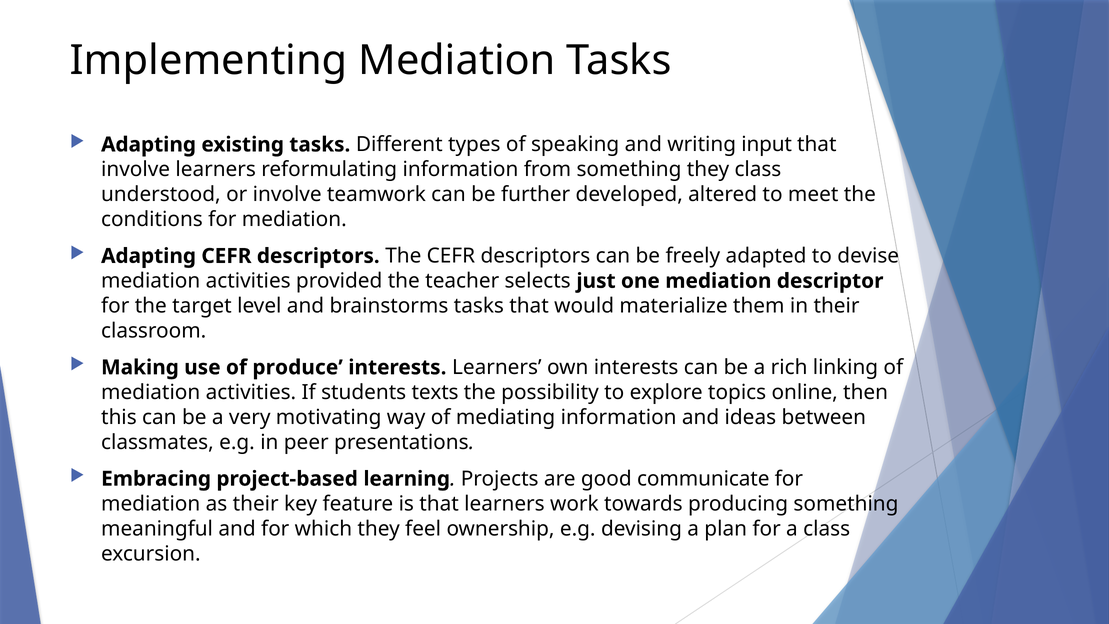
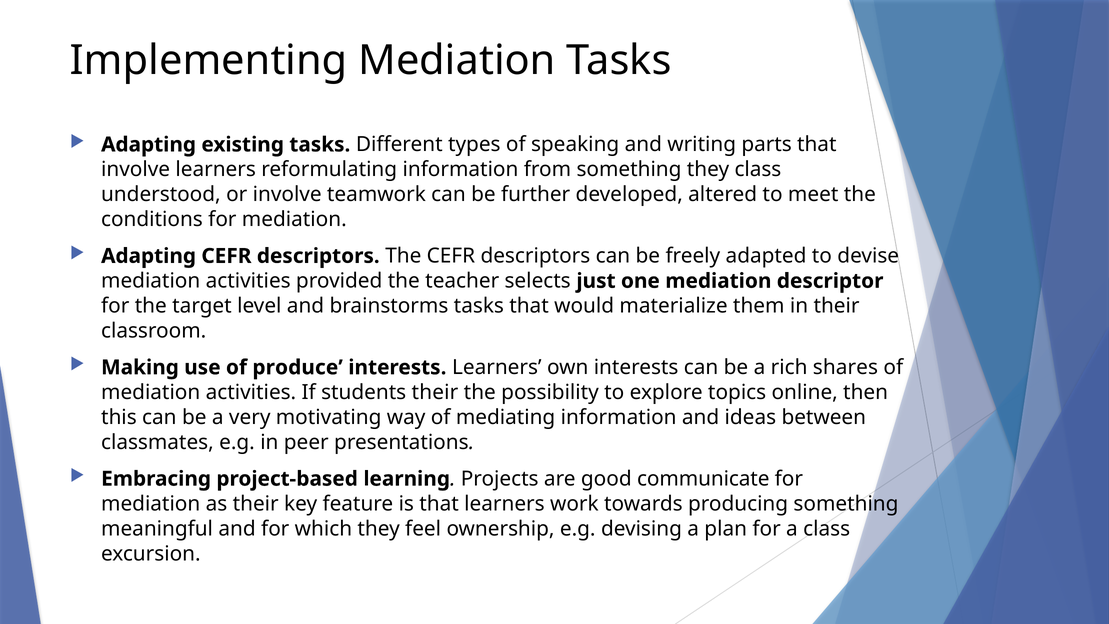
input: input -> parts (767, 145)
linking: linking -> shares (845, 367)
students texts: texts -> their (435, 392)
